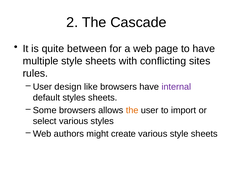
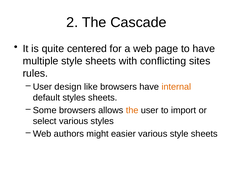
between: between -> centered (87, 49)
internal colour: purple -> orange (176, 87)
create: create -> easier (123, 134)
